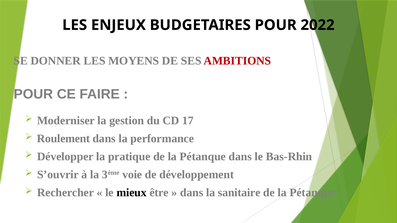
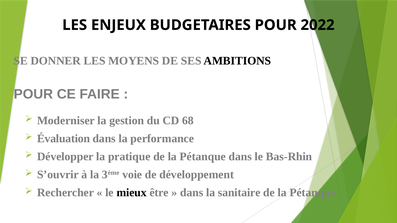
AMBITIONS colour: red -> black (237, 61)
17: 17 -> 68 (188, 121)
Roulement: Roulement -> Évaluation (64, 139)
